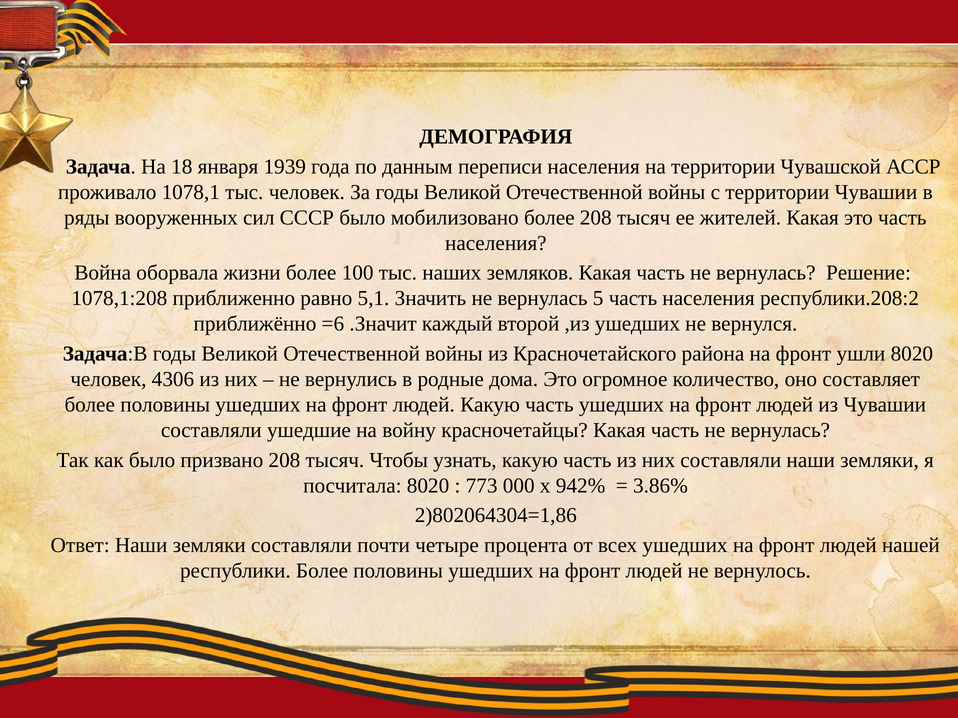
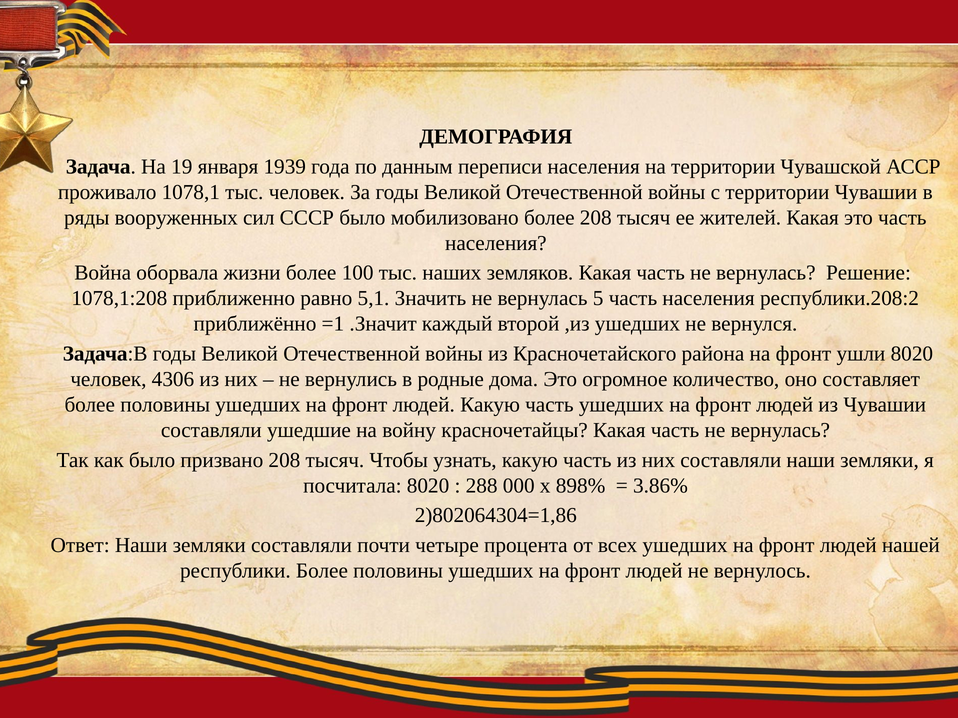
18: 18 -> 19 (182, 167)
=6: =6 -> =1 (333, 324)
773: 773 -> 288 (482, 486)
942%: 942% -> 898% (581, 486)
